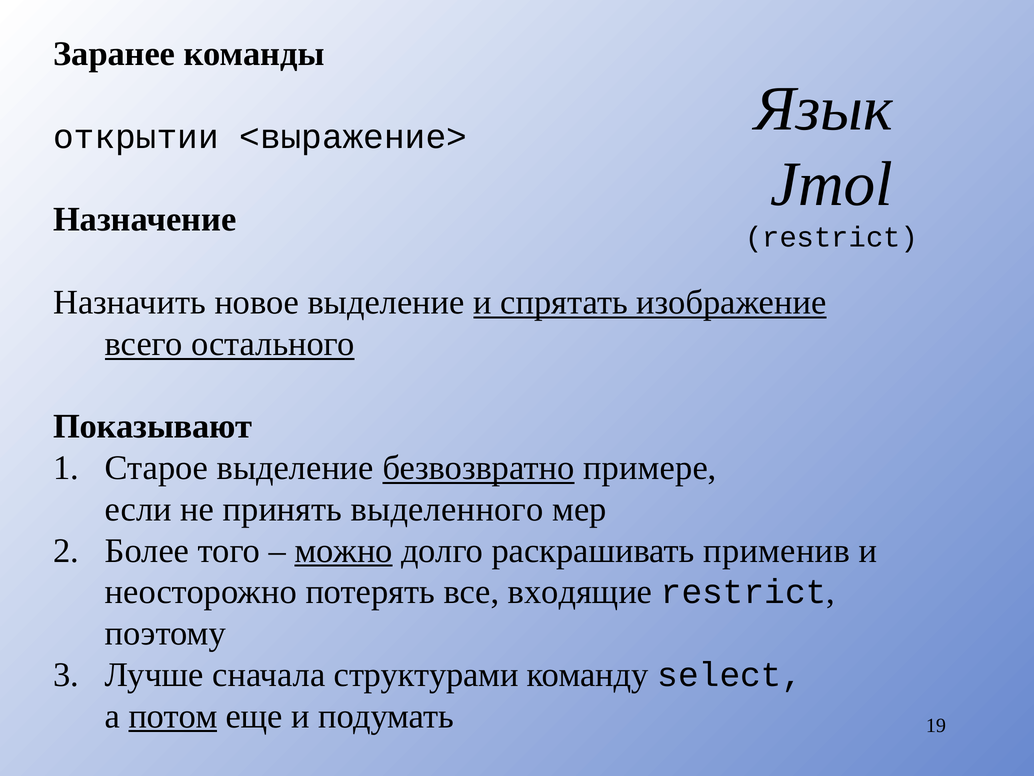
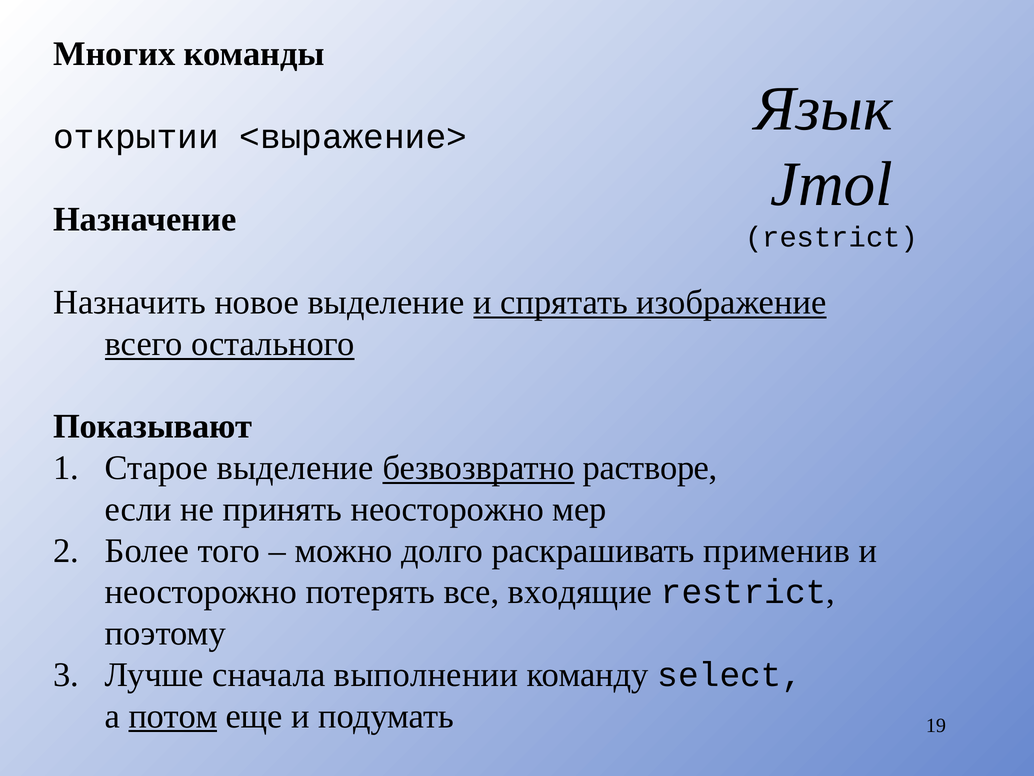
Заранее: Заранее -> Многих (114, 54)
примере: примере -> растворе (650, 468)
принять выделенного: выделенного -> неосторожно (447, 509)
можно underline: present -> none (344, 550)
структурами: структурами -> выполнении (426, 674)
